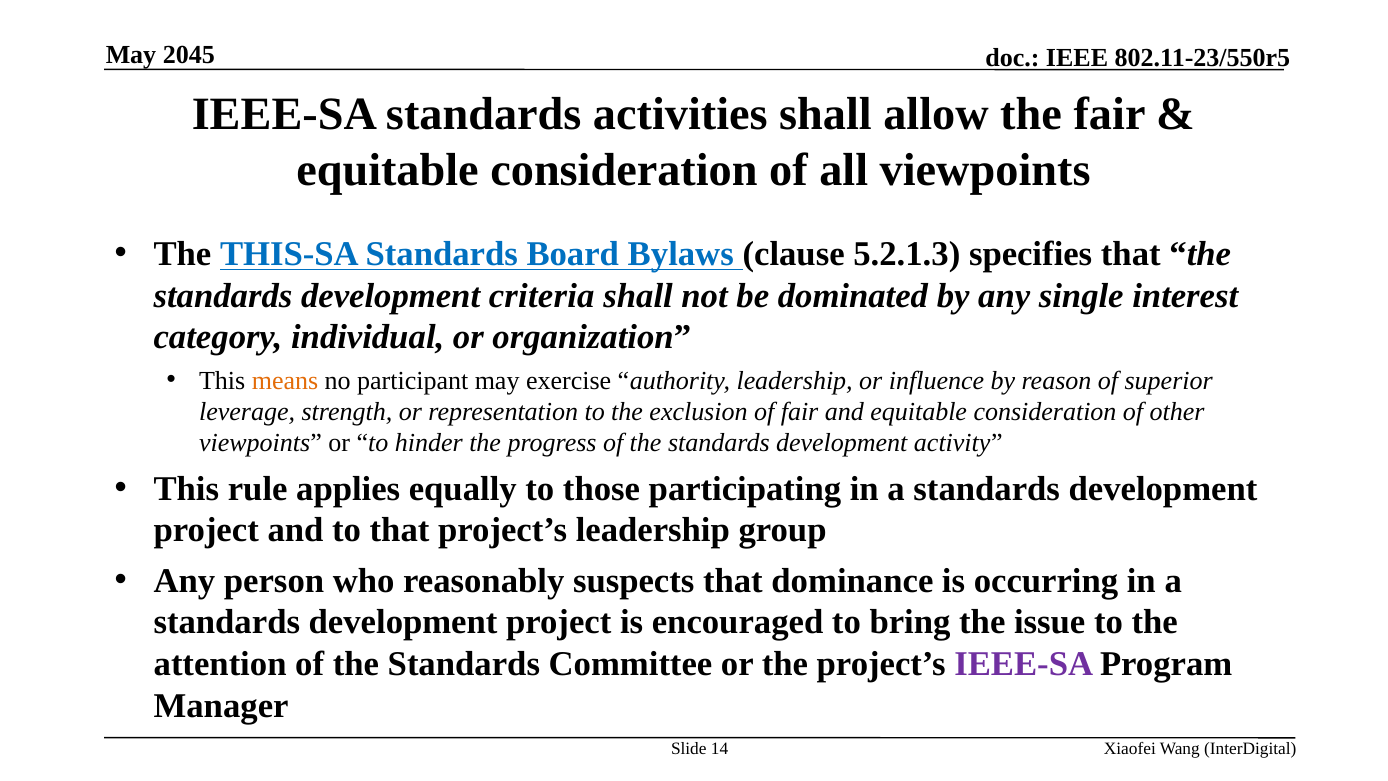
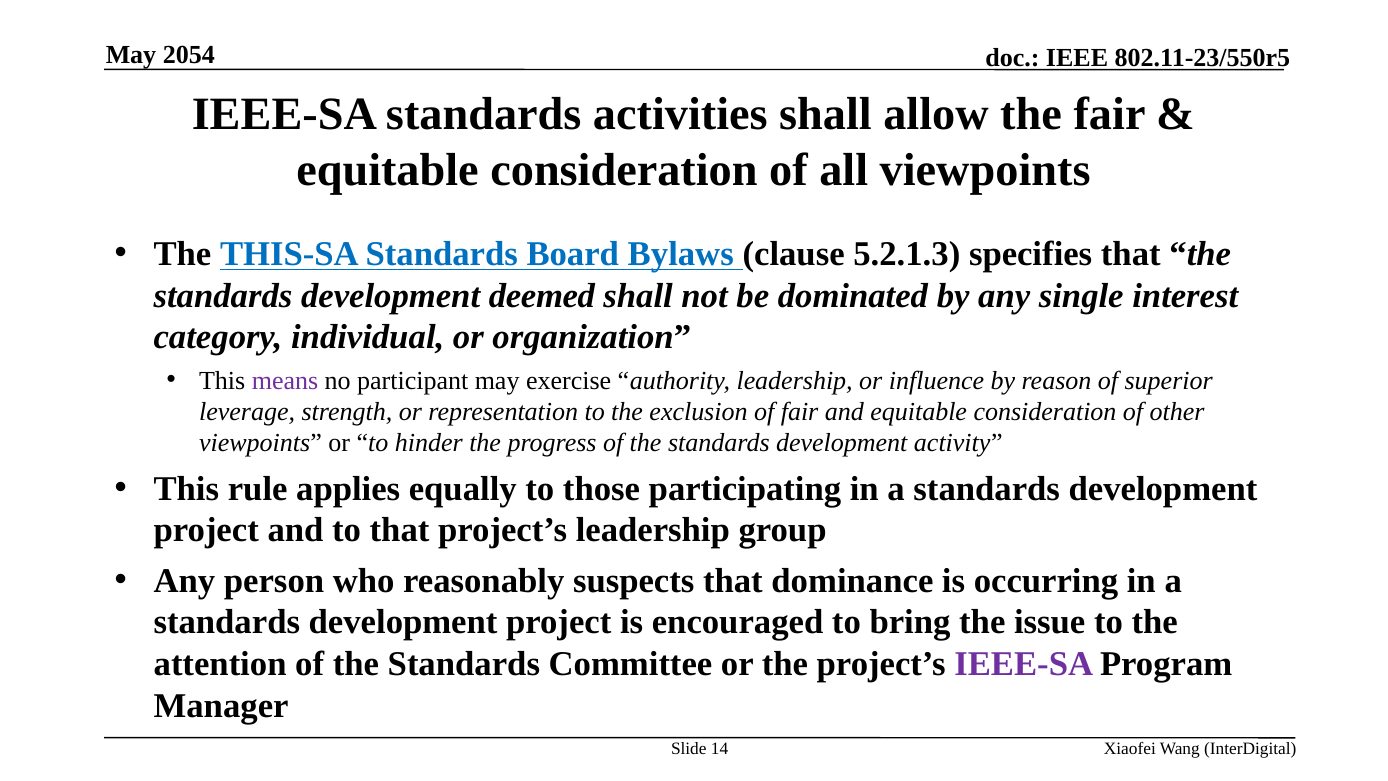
2045: 2045 -> 2054 (189, 55)
criteria: criteria -> deemed (542, 296)
means colour: orange -> purple (285, 380)
